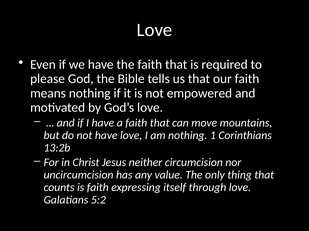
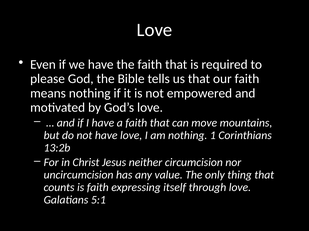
5:2: 5:2 -> 5:1 (98, 201)
